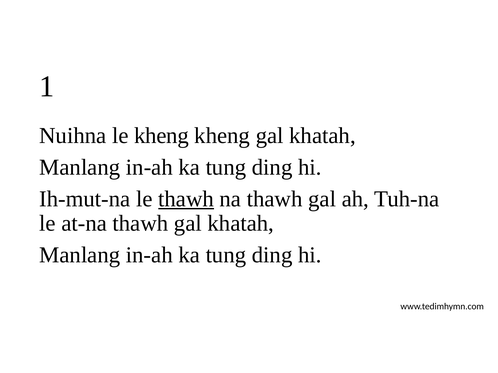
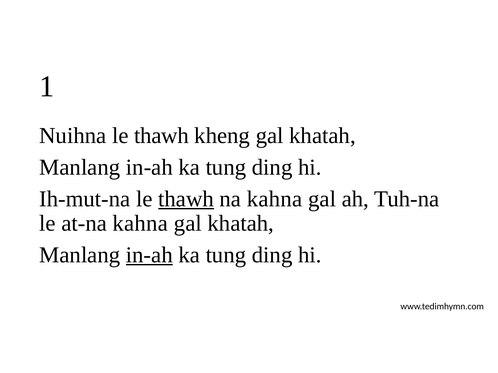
Nuihna le kheng: kheng -> thawh (161, 136)
na thawh: thawh -> kahna (275, 199)
at-na thawh: thawh -> kahna (140, 224)
in-ah underline: none -> present (149, 255)
